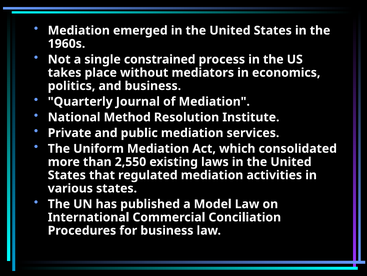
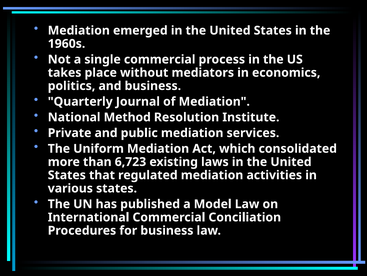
single constrained: constrained -> commercial (160, 59)
2,550: 2,550 -> 6,723 (130, 161)
